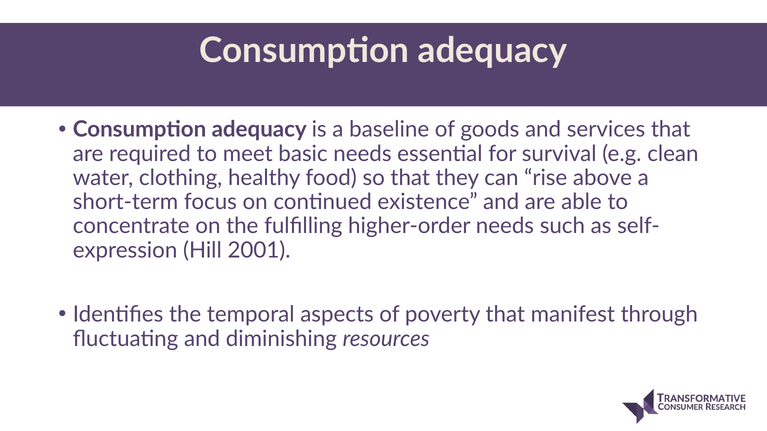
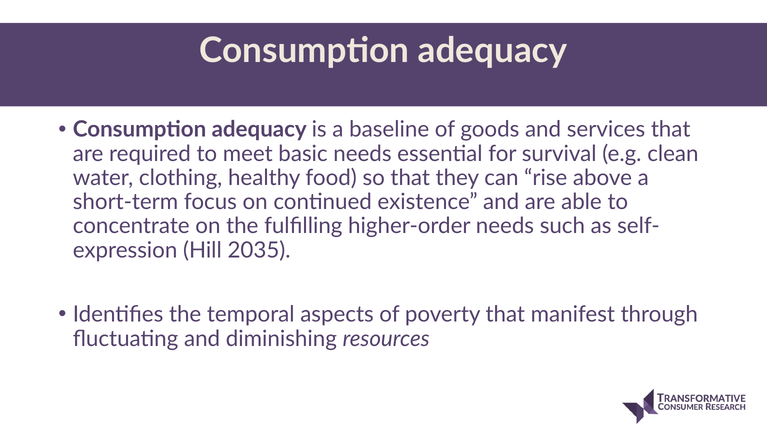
2001: 2001 -> 2035 (259, 251)
